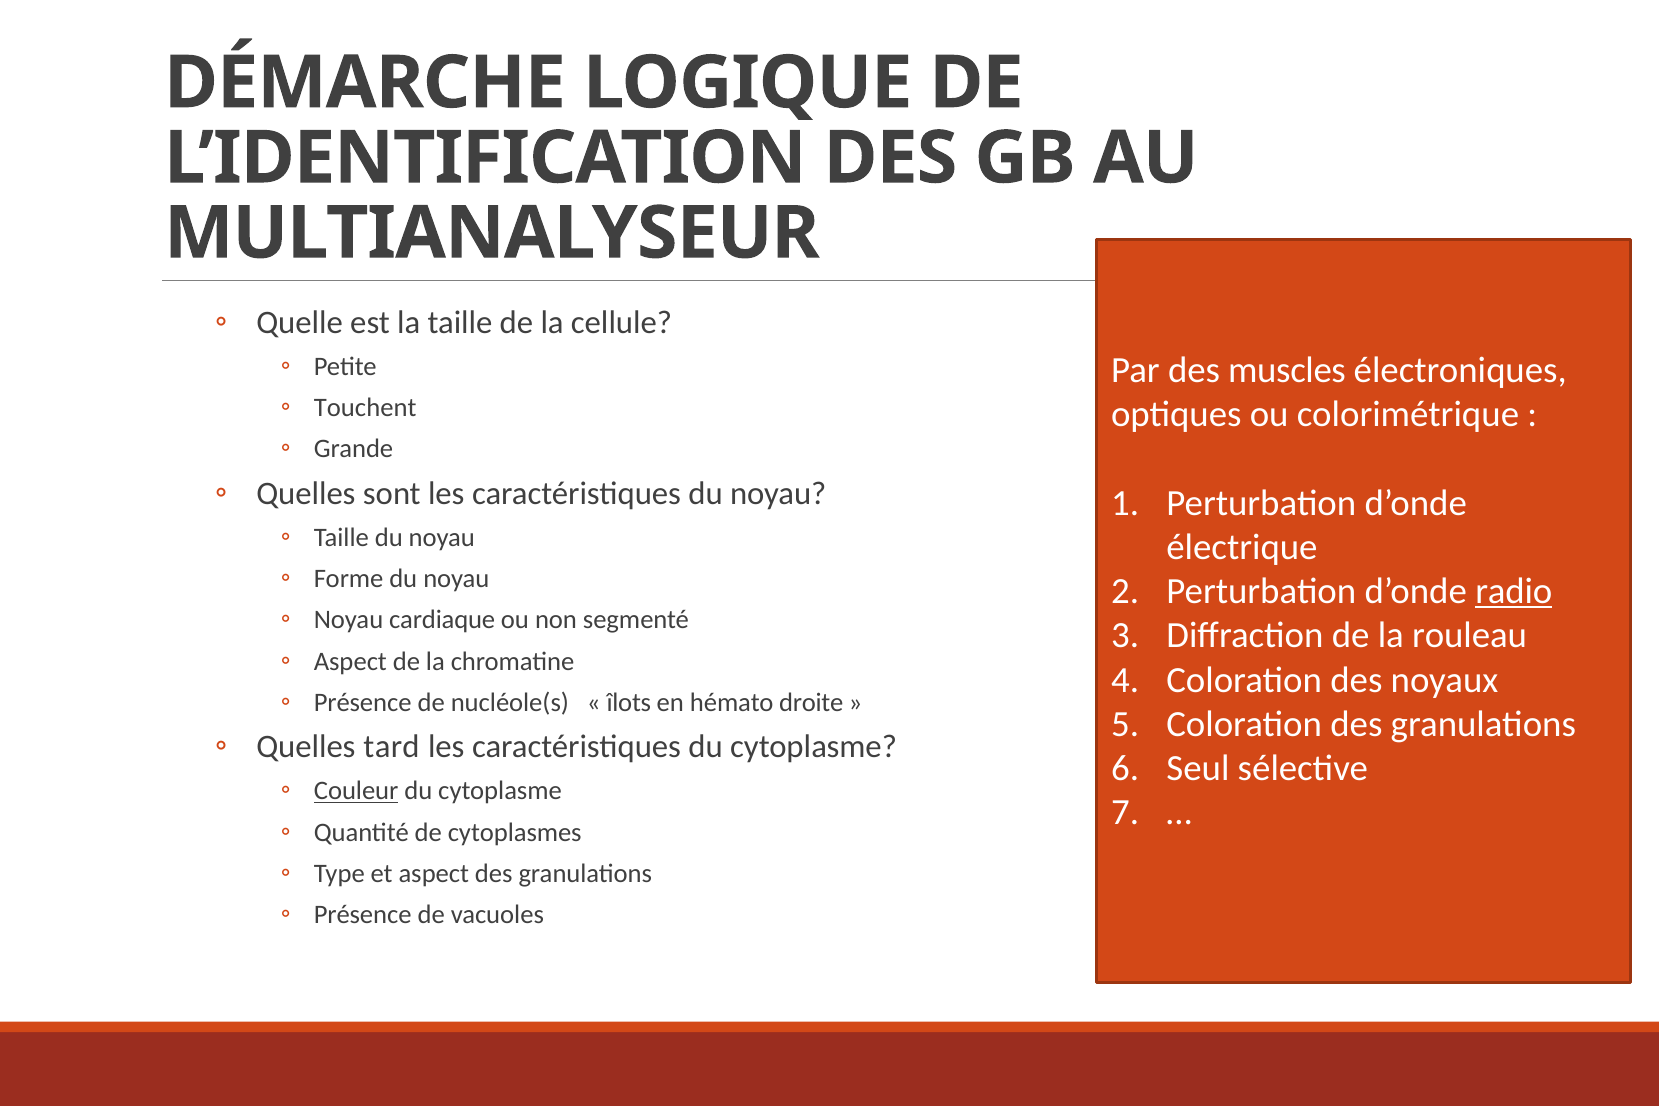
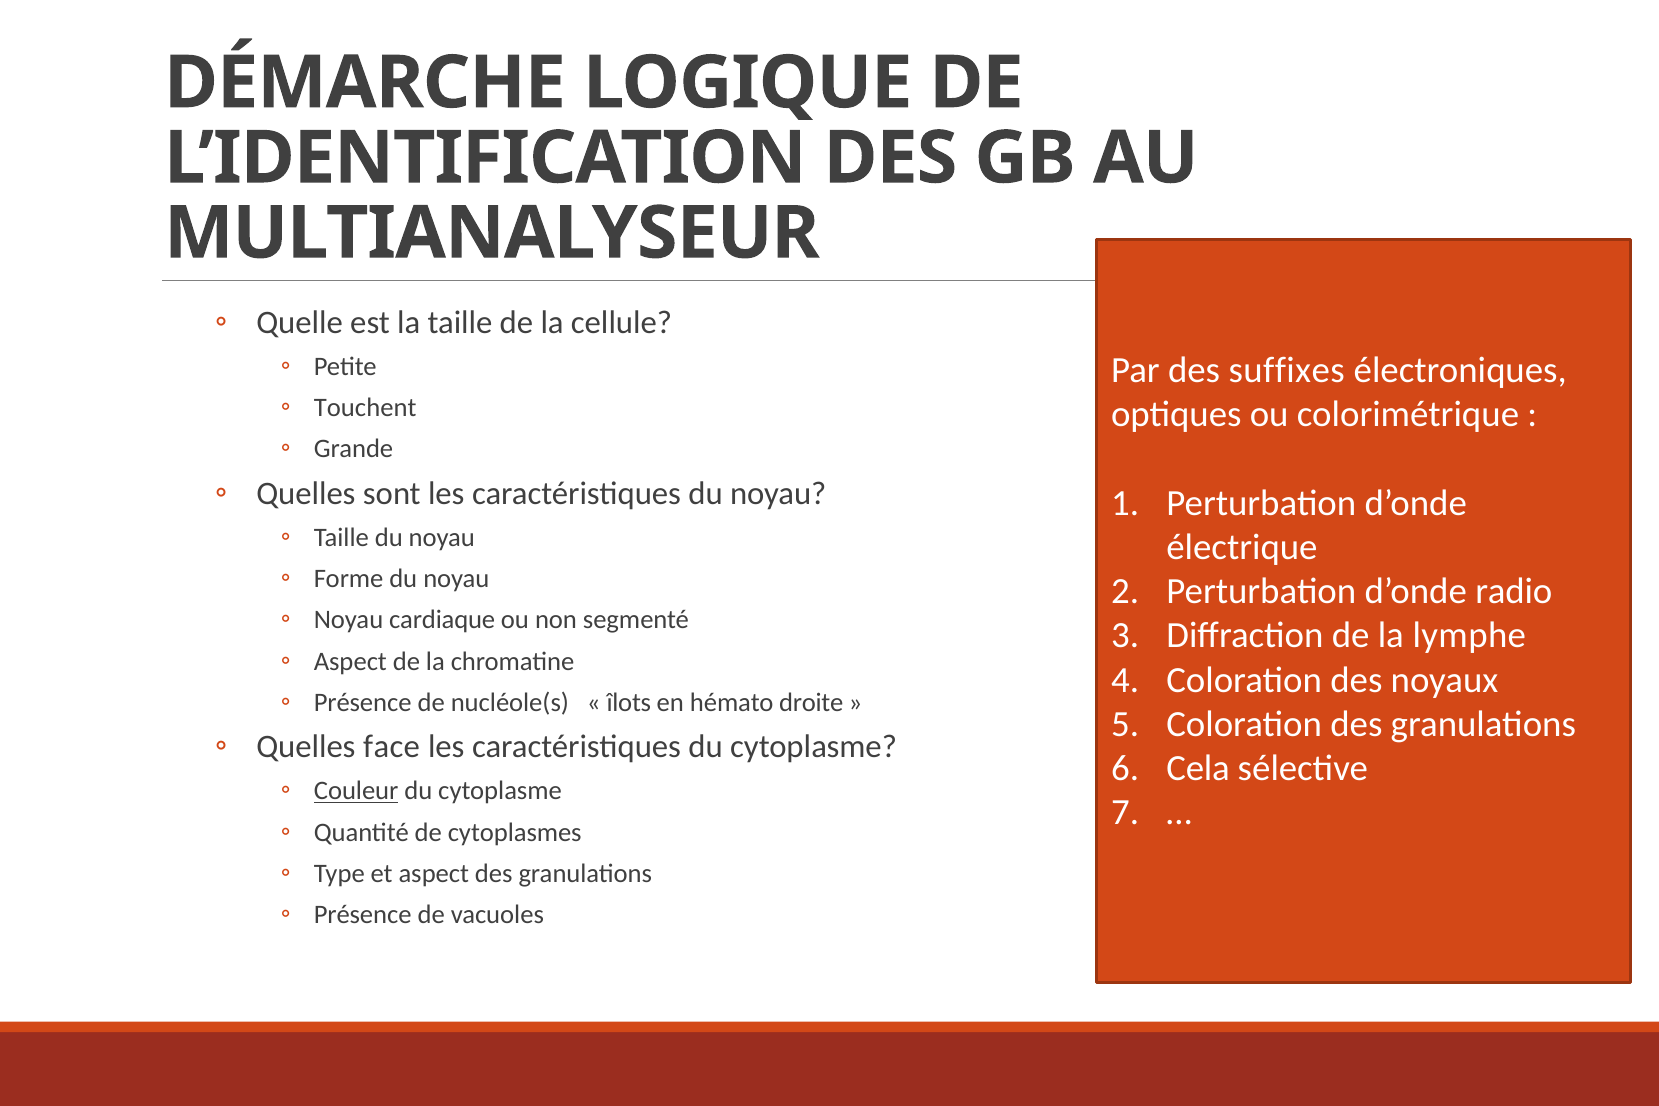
muscles: muscles -> suffixes (1287, 370)
radio underline: present -> none (1514, 591)
rouleau: rouleau -> lymphe (1469, 636)
tard: tard -> face (392, 747)
Seul: Seul -> Cela (1198, 768)
